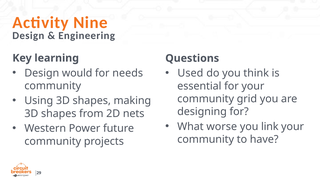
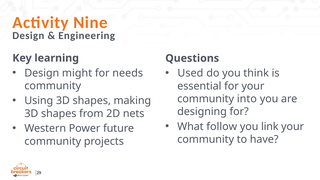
would: would -> might (77, 73)
grid: grid -> into (247, 99)
worse: worse -> follow (222, 127)
